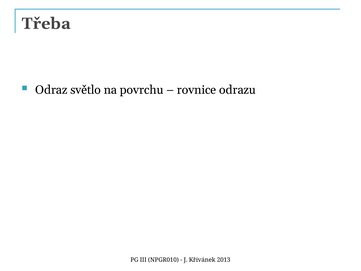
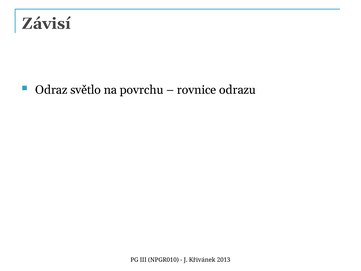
Třeba: Třeba -> Závisí (46, 24)
